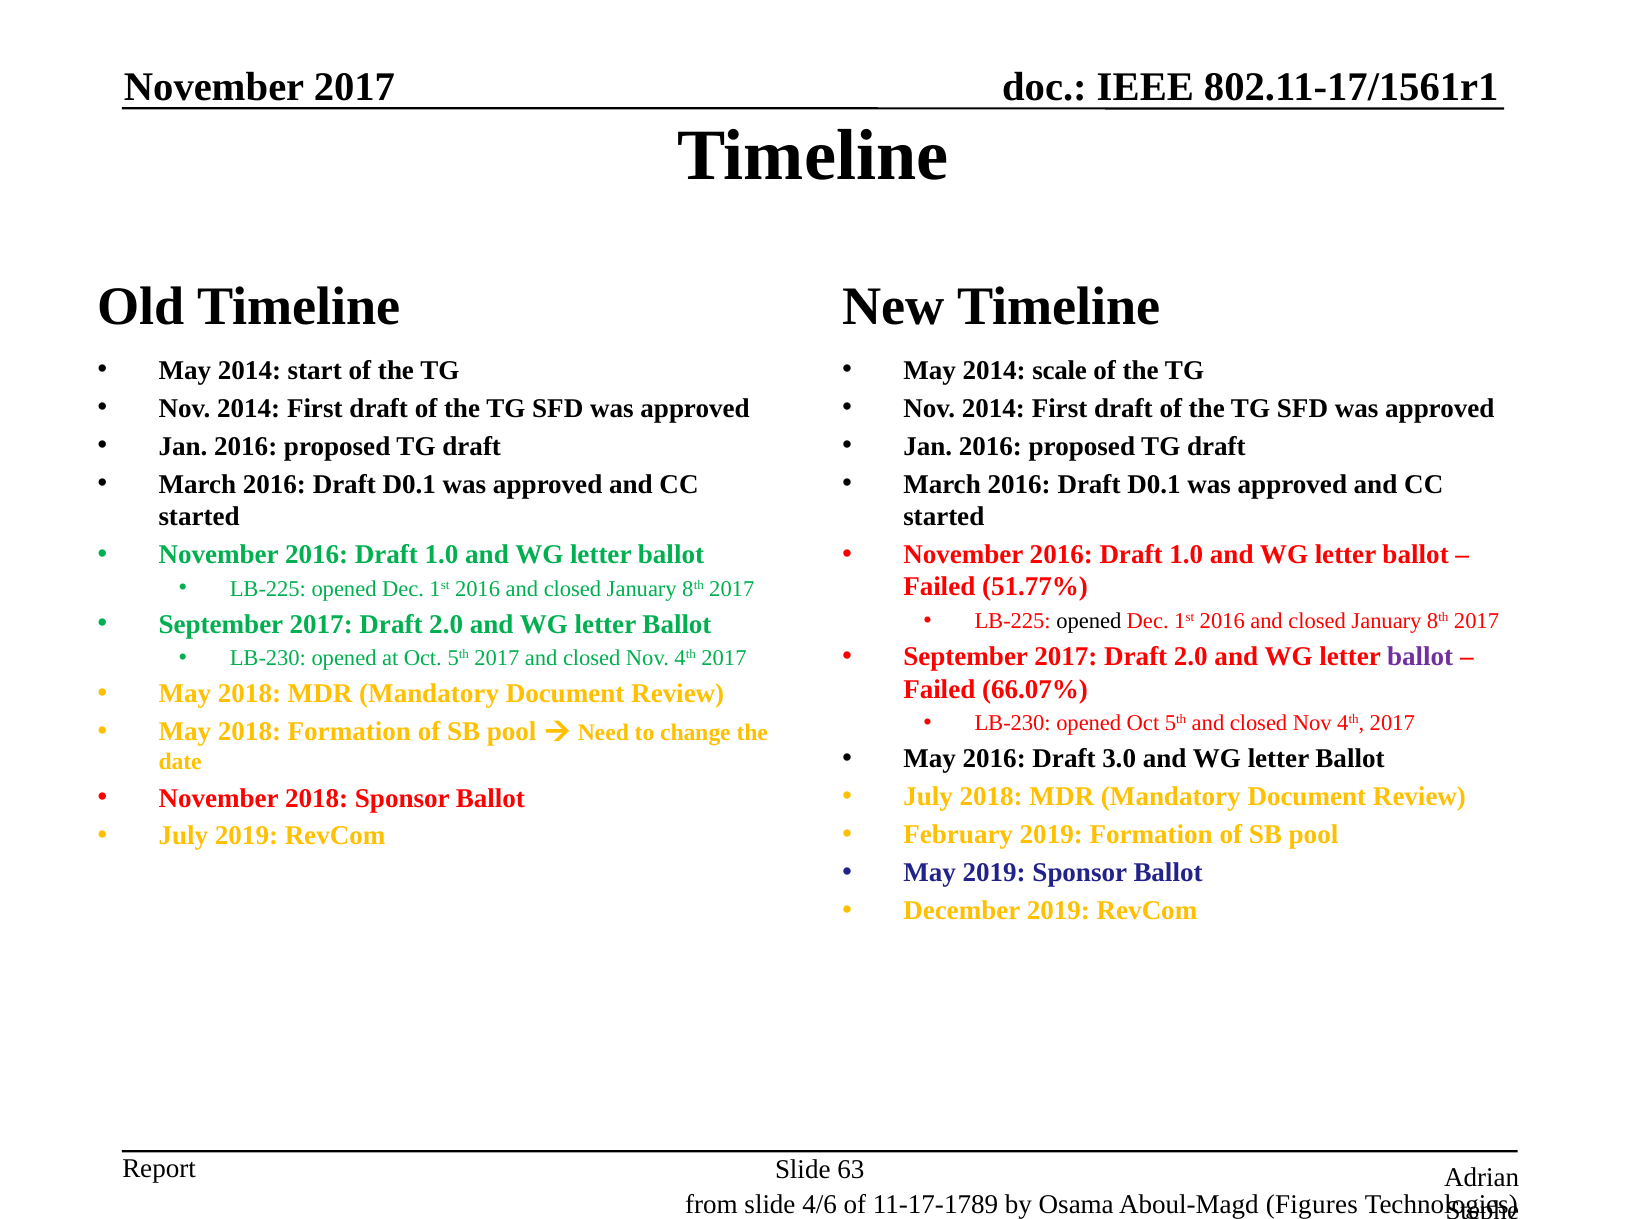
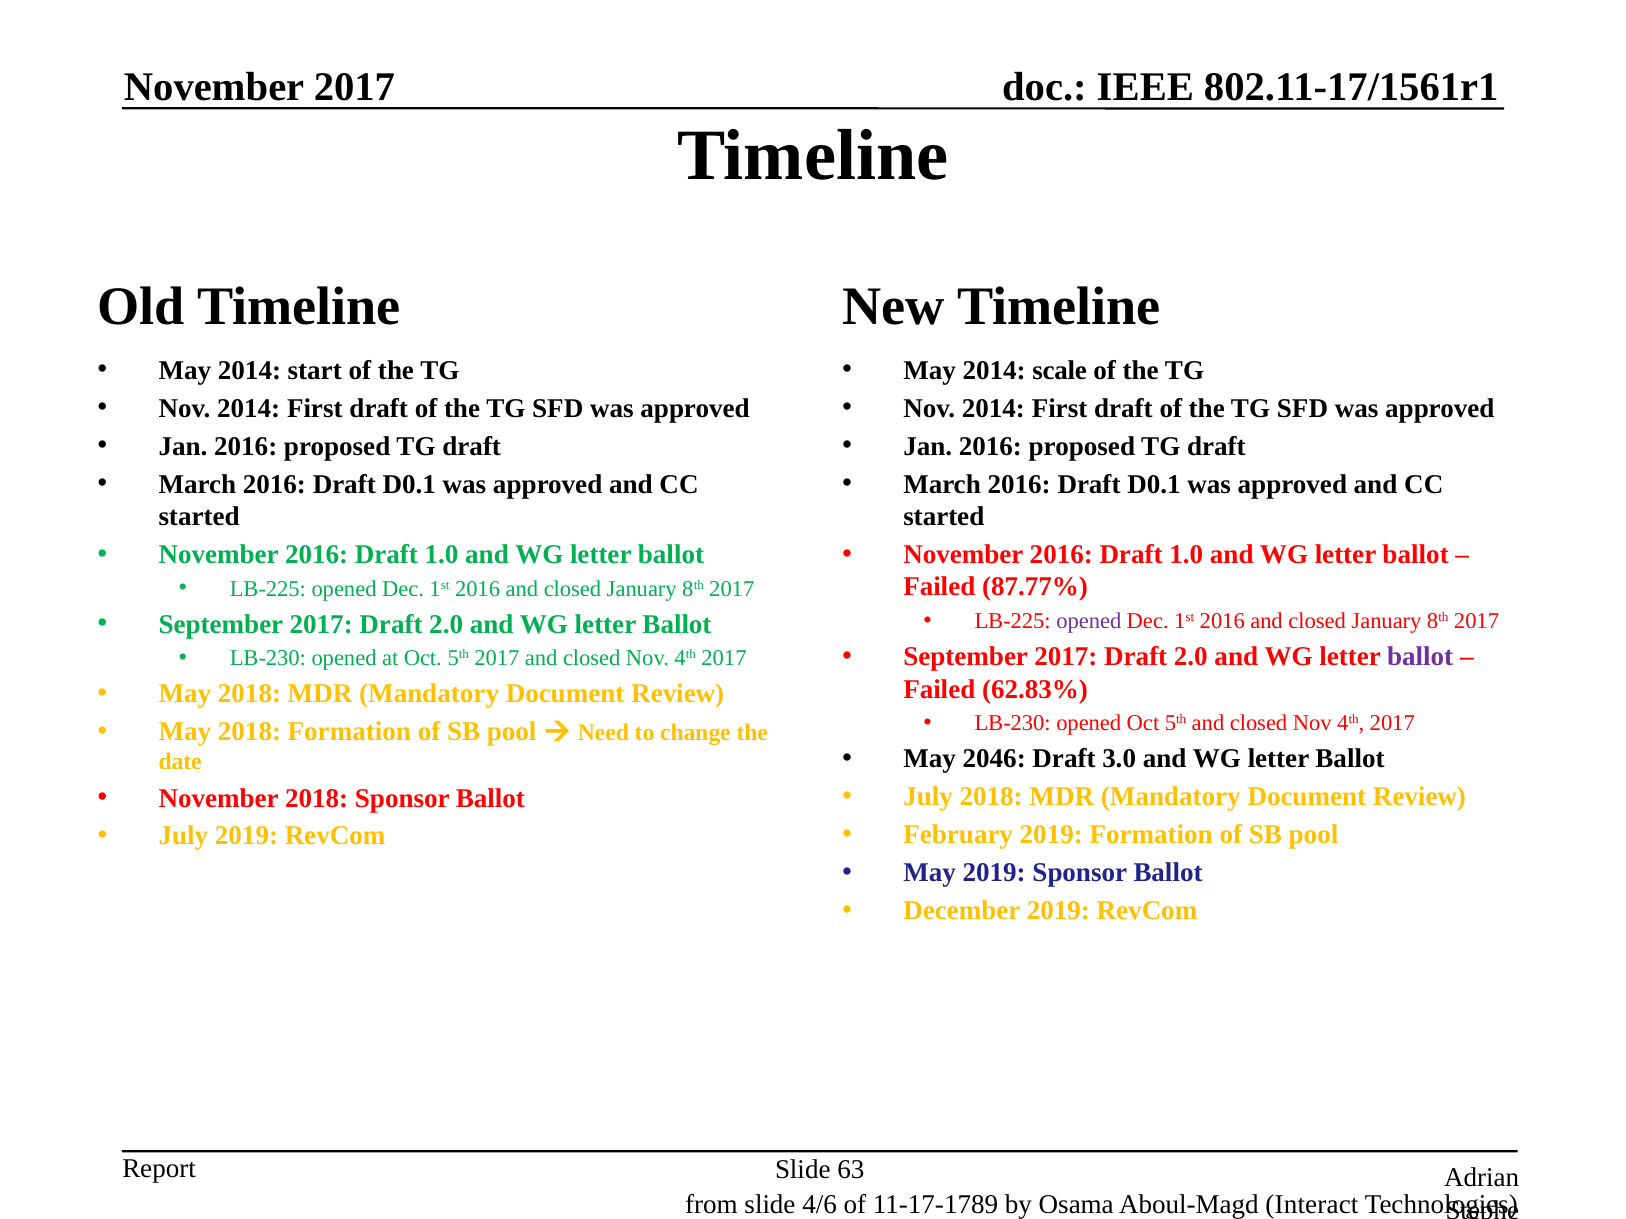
51.77%: 51.77% -> 87.77% (1035, 587)
opened colour: black -> purple (1089, 621)
66.07%: 66.07% -> 62.83% (1035, 689)
May 2016: 2016 -> 2046 (994, 759)
Figures: Figures -> Interact (1312, 1205)
